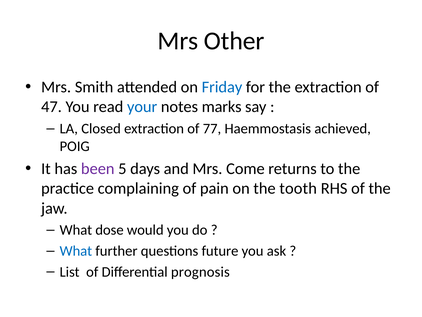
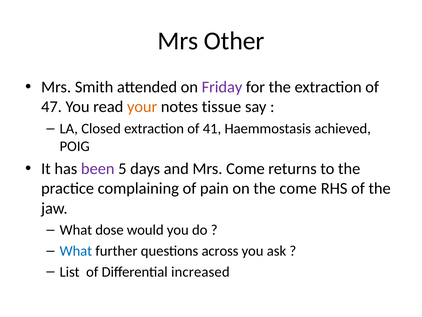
Friday colour: blue -> purple (222, 87)
your colour: blue -> orange (142, 107)
marks: marks -> tissue (221, 107)
77: 77 -> 41 (212, 128)
the tooth: tooth -> come (298, 188)
future: future -> across (220, 251)
prognosis: prognosis -> increased (200, 272)
